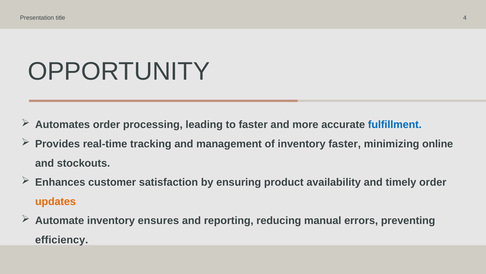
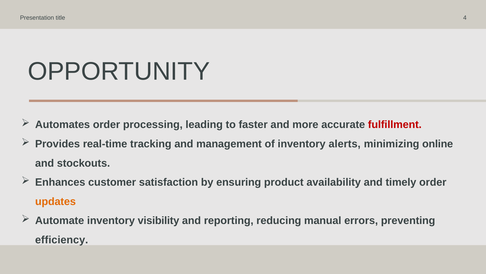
fulfillment colour: blue -> red (395, 125)
inventory faster: faster -> alerts (345, 144)
ensures: ensures -> visibility (158, 220)
